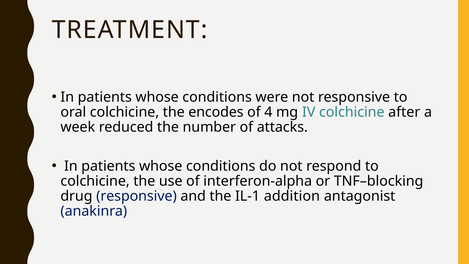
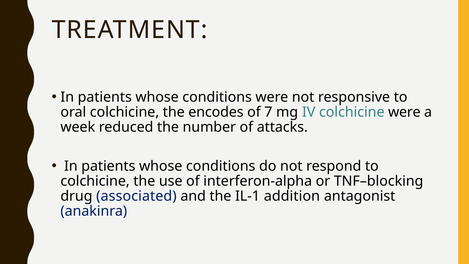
4: 4 -> 7 (268, 112)
colchicine after: after -> were (404, 112)
drug responsive: responsive -> associated (136, 196)
